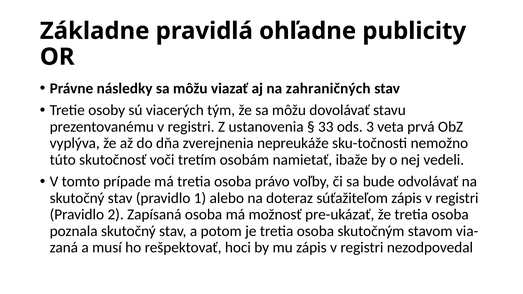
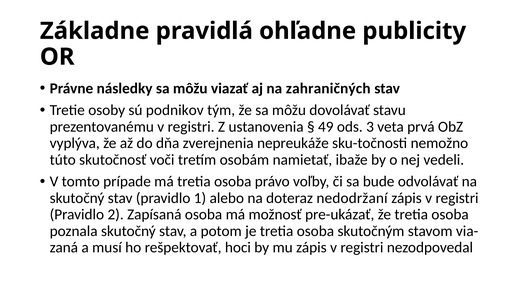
viacerých: viacerých -> podnikov (175, 110)
33: 33 -> 49 (326, 127)
súťažiteľom: súťažiteľom -> nedodržaní (352, 198)
